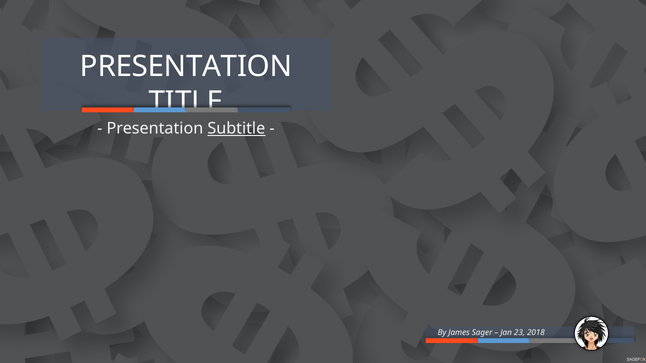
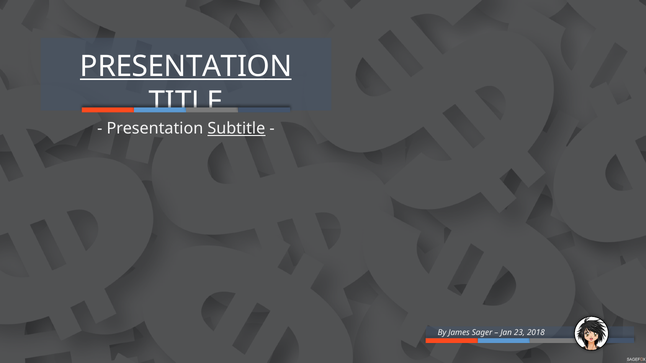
PRESENTATION underline: none -> present (186, 66)
